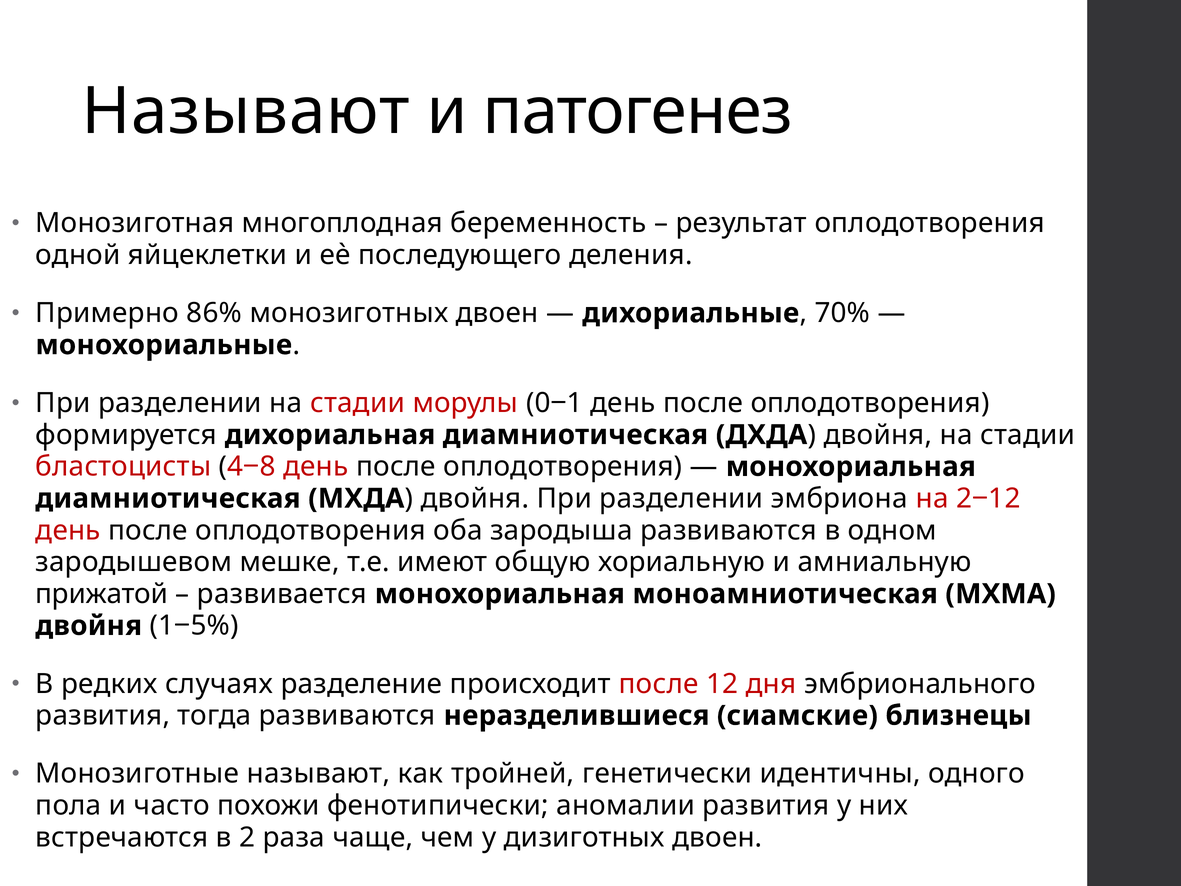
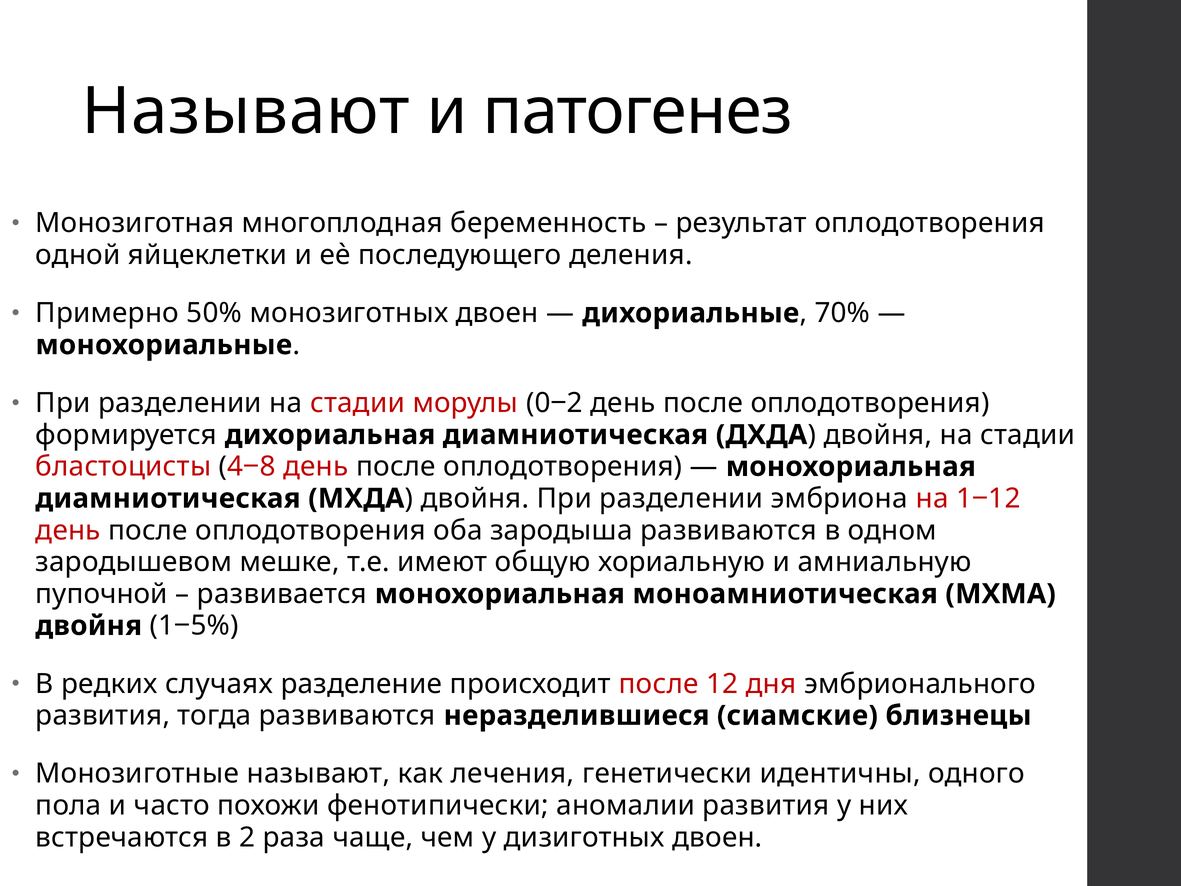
86%: 86% -> 50% (214, 313)
0‒1: 0‒1 -> 0‒2 (554, 403)
2‒12: 2‒12 -> 1‒12 (988, 498)
прижатой: прижатой -> пупочной (102, 594)
тройней: тройней -> лечения (513, 774)
